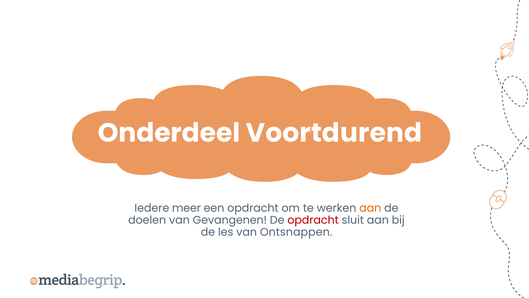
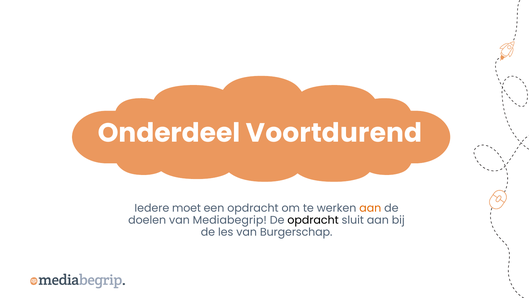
meer: meer -> moet (186, 208)
Gevangenen: Gevangenen -> Mediabegrip (230, 220)
opdracht colour: red -> black (313, 220)
Ontsnappen: Ontsnappen -> Burgerschap (296, 232)
